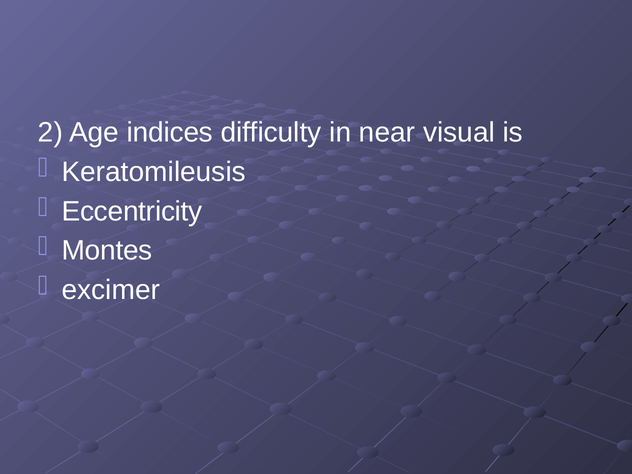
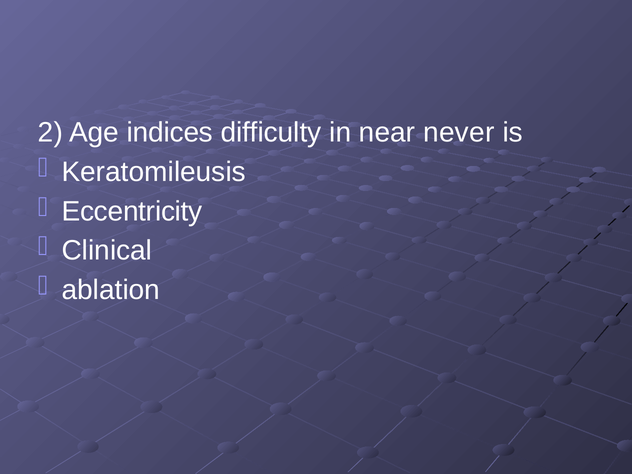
visual: visual -> never (459, 133)
Montes: Montes -> Clinical (107, 251)
excimer: excimer -> ablation (111, 290)
